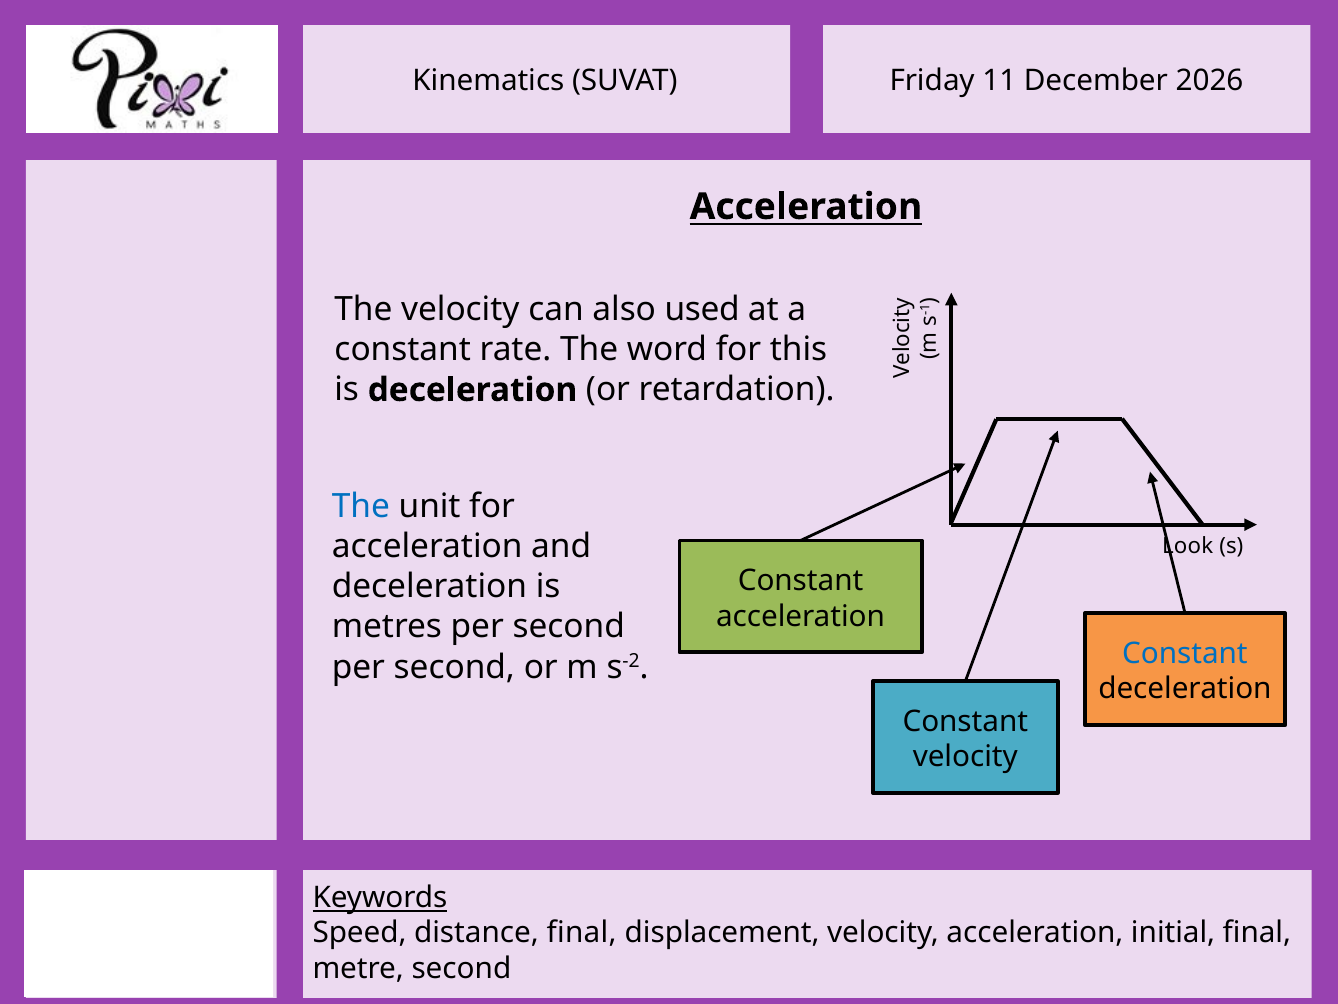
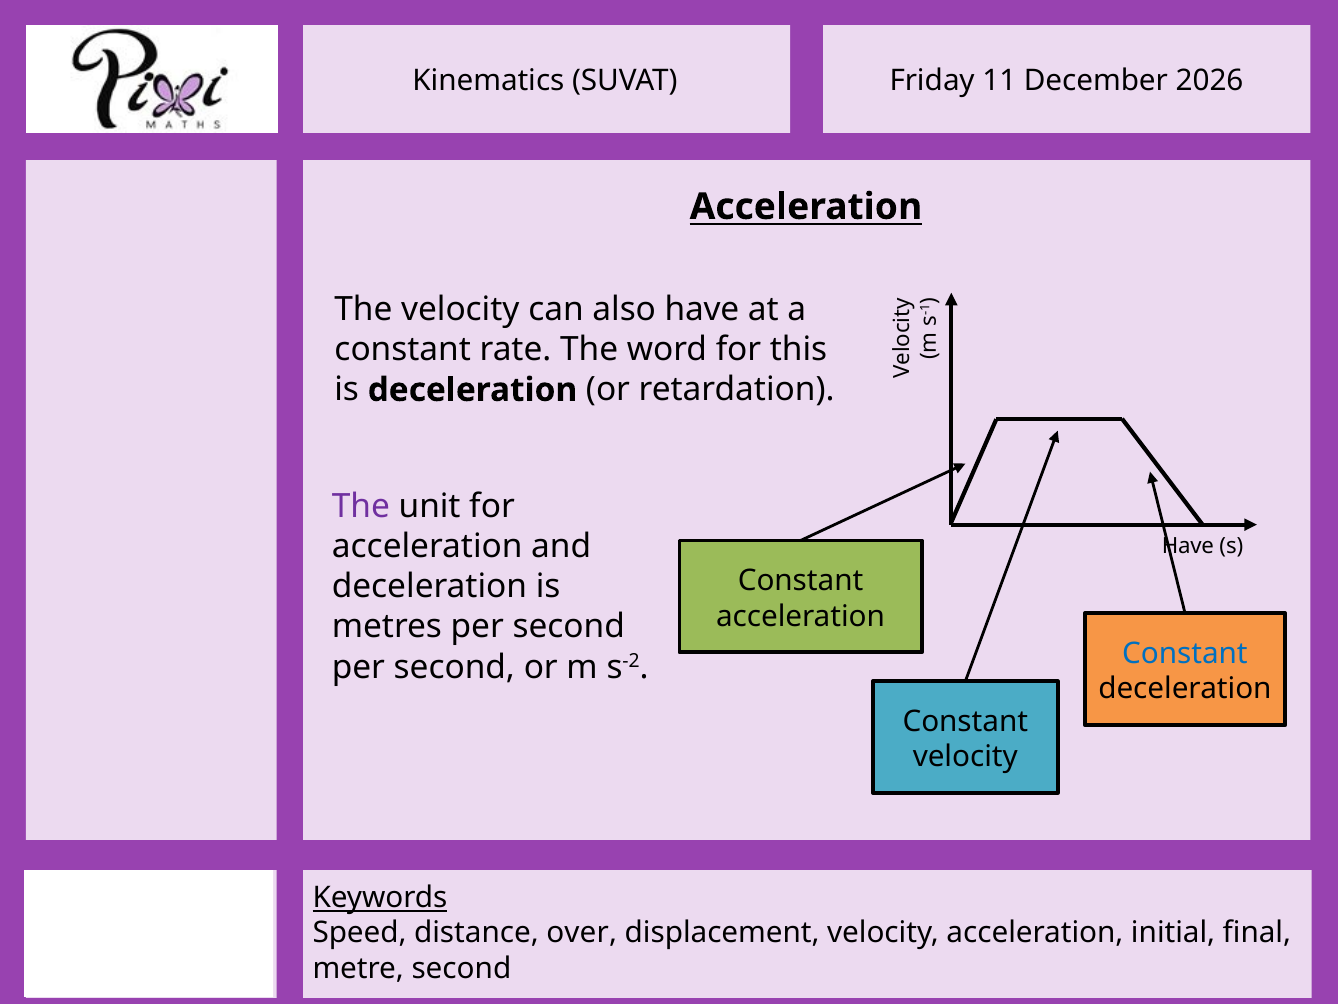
also used: used -> have (702, 309)
The colour: blue -> purple (361, 506)
Look: Look -> Have (1188, 546)
final: final -> over (582, 933)
